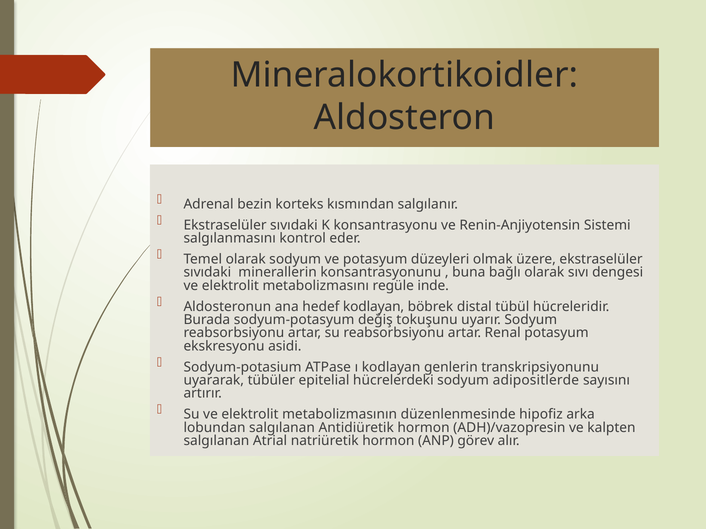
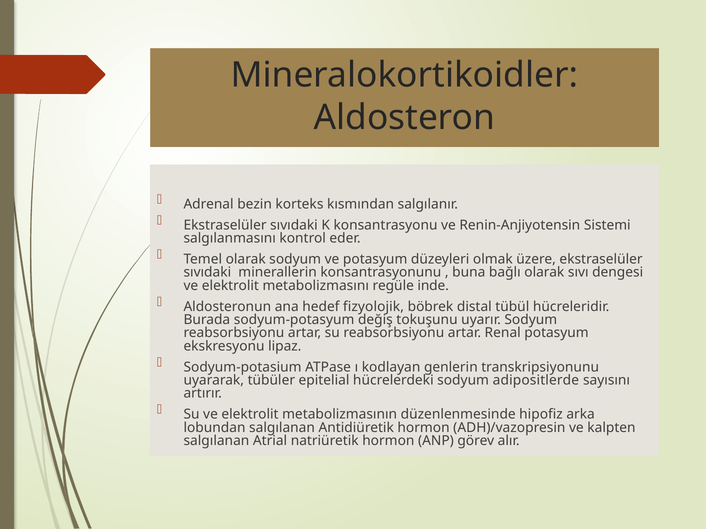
hedef kodlayan: kodlayan -> fizyolojik (373, 307)
asidi: asidi -> lipaz (285, 346)
